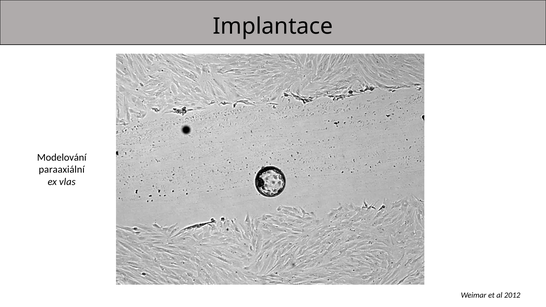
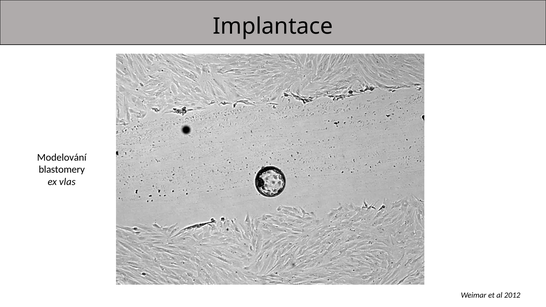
paraaxiální: paraaxiální -> blastomery (62, 170)
